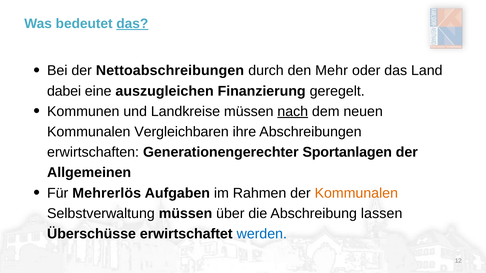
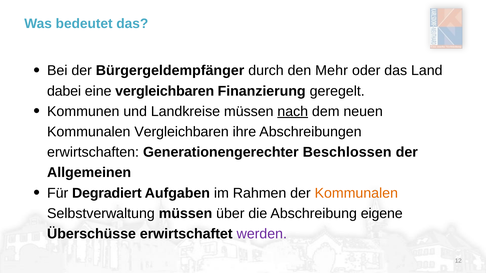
das underline: present -> none (132, 24)
Nettoabschreibungen: Nettoabschreibungen -> Bürgergeldempfänger (170, 71)
eine auszugleichen: auszugleichen -> vergleichbaren (165, 91)
Sportanlagen: Sportanlagen -> Beschlossen (347, 152)
Mehrerlös: Mehrerlös -> Degradiert (107, 193)
lassen: lassen -> eigene (382, 214)
werden colour: blue -> purple (262, 234)
